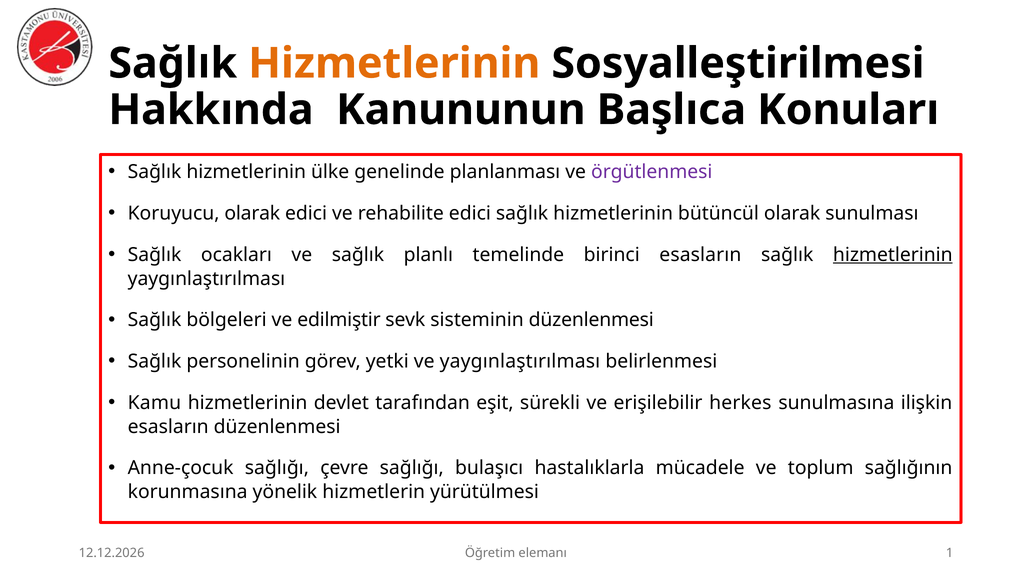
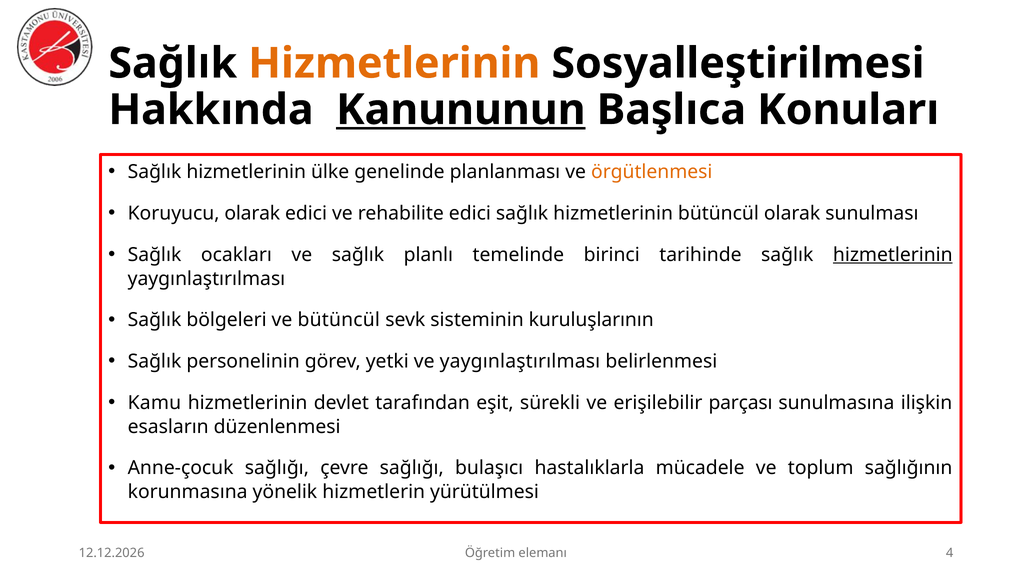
Kanununun underline: none -> present (461, 110)
örgütlenmesi colour: purple -> orange (652, 172)
birinci esasların: esasların -> tarihinde (700, 255)
ve edilmiştir: edilmiştir -> bütüncül (339, 320)
sisteminin düzenlenmesi: düzenlenmesi -> kuruluşlarının (591, 320)
herkes: herkes -> parçası (740, 403)
1: 1 -> 4 (950, 553)
